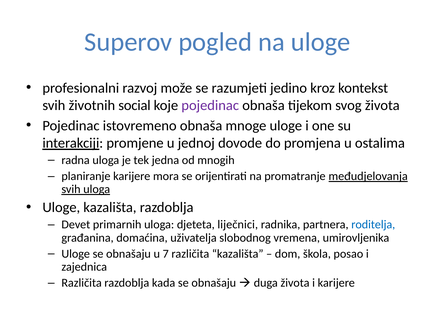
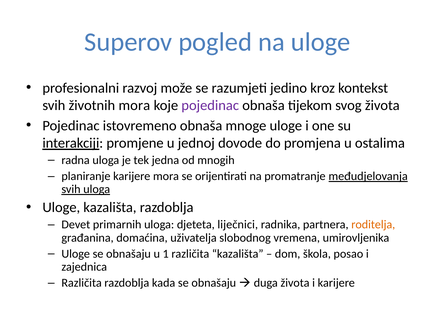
životnih social: social -> mora (134, 105)
roditelja colour: blue -> orange (373, 225)
7: 7 -> 1 (166, 254)
